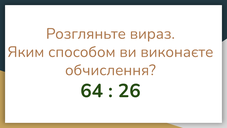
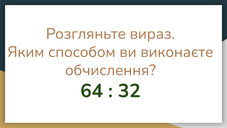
26: 26 -> 32 (129, 91)
